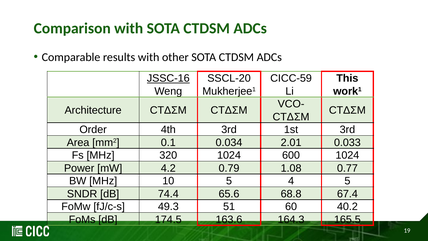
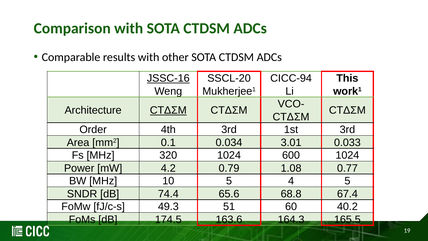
CICC-59: CICC-59 -> CICC-94 (291, 78)
CTΔΣM underline: none -> present (168, 110)
2.01: 2.01 -> 3.01 (291, 142)
